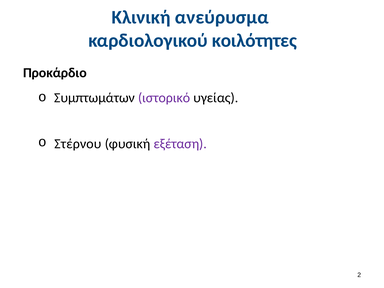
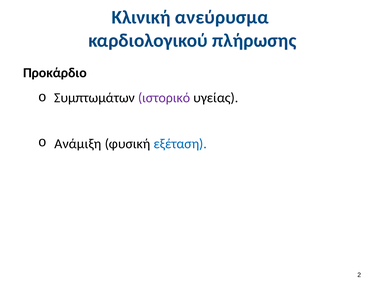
κοιλότητες: κοιλότητες -> πλήρωσης (254, 40)
Στέρνου: Στέρνου -> Ανάμιξη (78, 144)
εξέταση colour: purple -> blue (180, 144)
